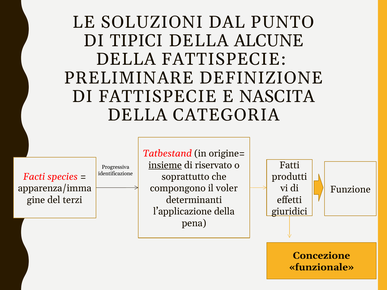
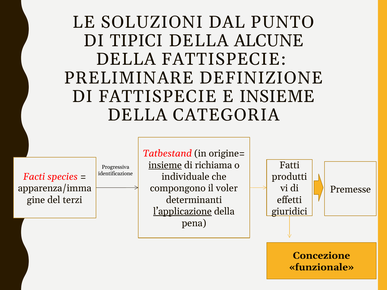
E NASCITA: NASCITA -> INSIEME (277, 97)
riservato: riservato -> richiama (213, 165)
soprattutto: soprattutto -> individuale (185, 177)
Funzione: Funzione -> Premesse (350, 190)
l’applicazione underline: none -> present (182, 212)
